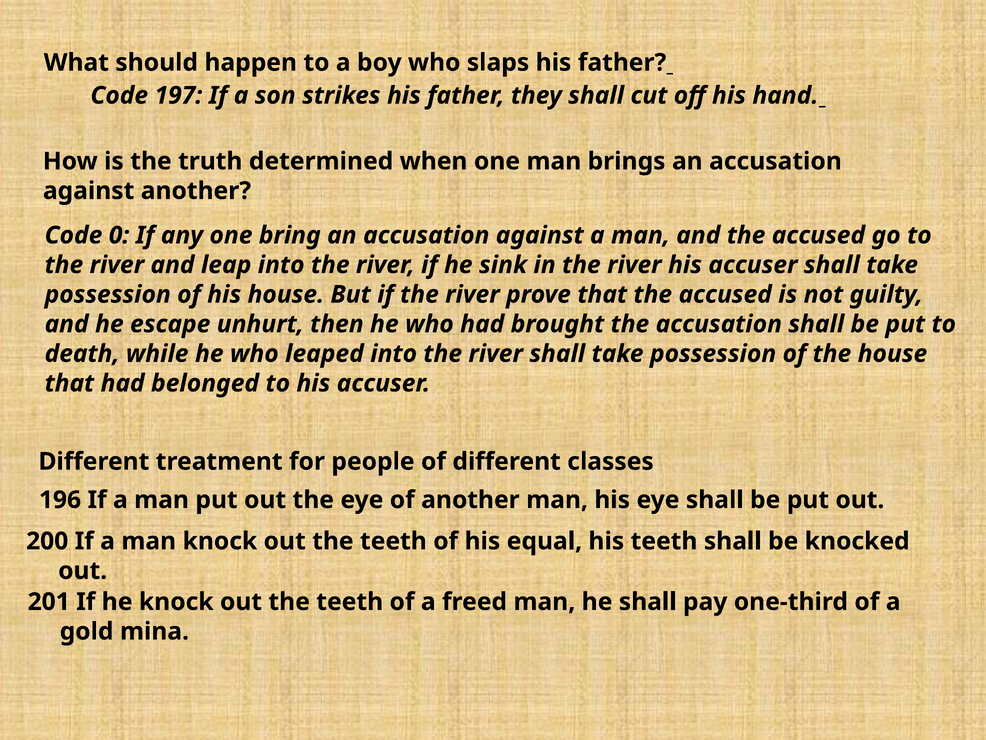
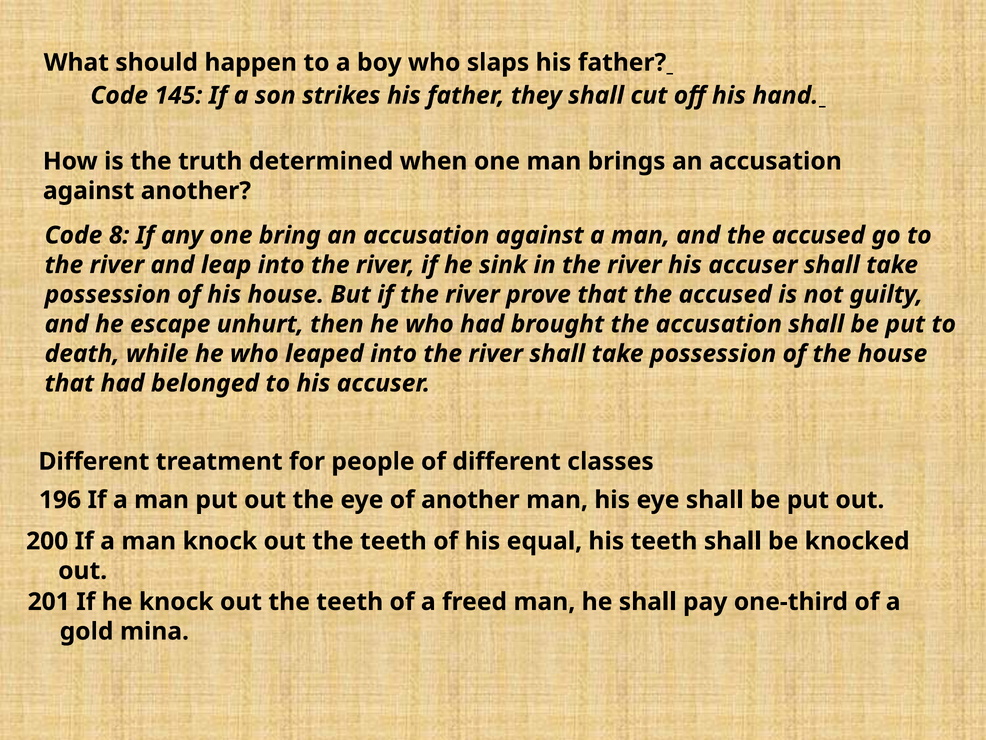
197: 197 -> 145 (178, 95)
0: 0 -> 8 (119, 235)
